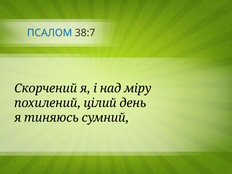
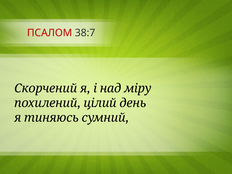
ПСАЛОМ colour: blue -> red (50, 33)
